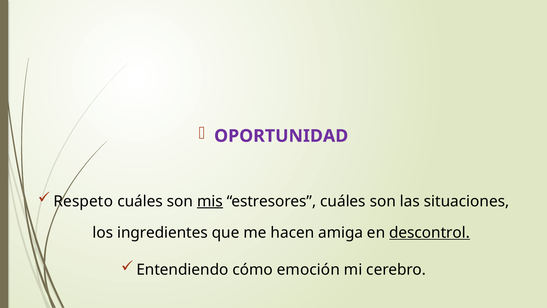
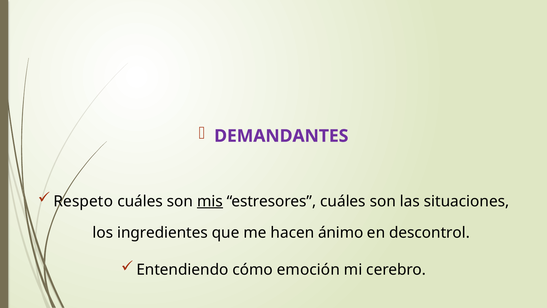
OPORTUNIDAD: OPORTUNIDAD -> DEMANDANTES (281, 136)
amiga: amiga -> ánimo (341, 232)
descontrol underline: present -> none (430, 232)
